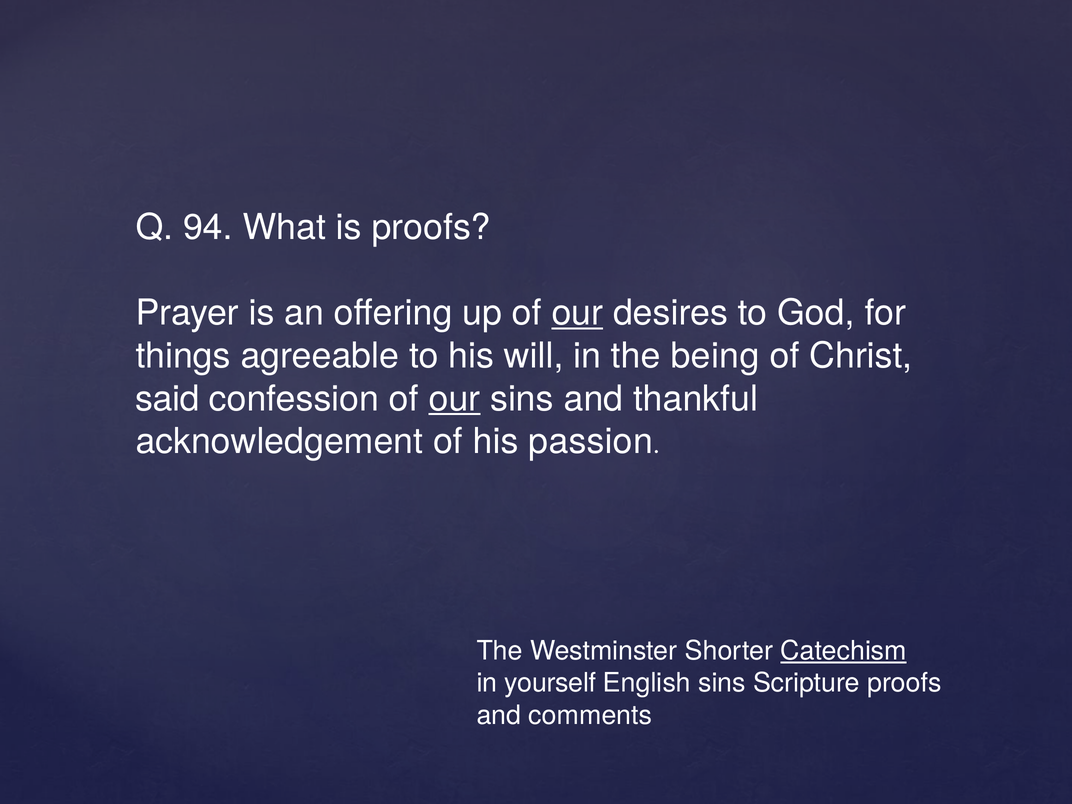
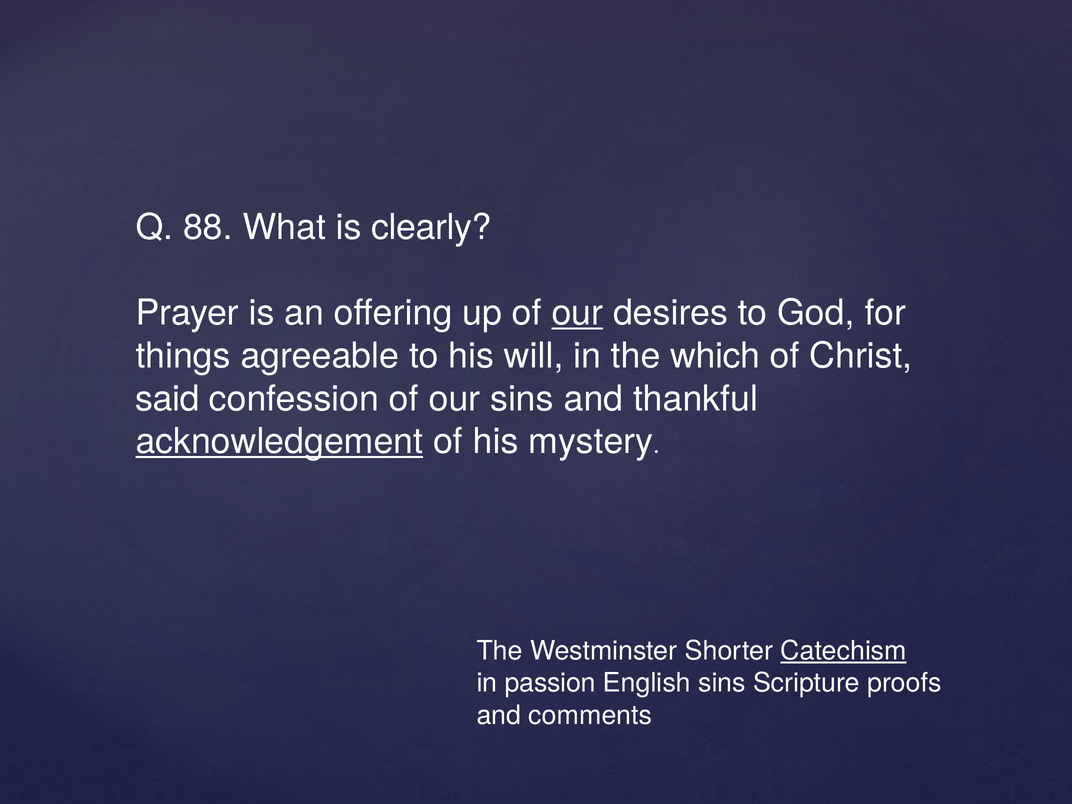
94: 94 -> 88 (208, 227)
is proofs: proofs -> clearly (431, 227)
being: being -> which (715, 356)
our underline: present -> none (455, 399)
acknowledgement underline: none -> present (279, 442)
passion: passion -> mystery (591, 442)
yourself: yourself -> passion (550, 683)
